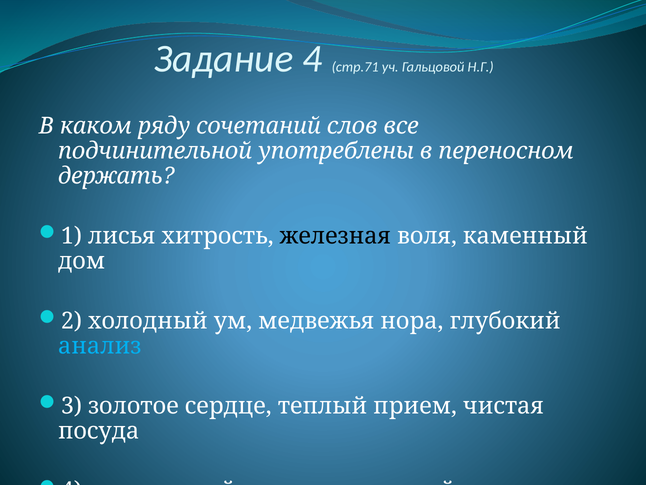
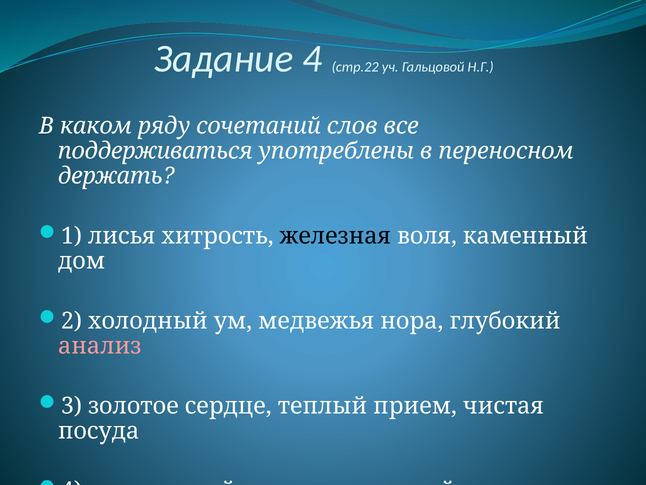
стр.71: стр.71 -> стр.22 (355, 67)
подчинительной: подчинительной -> поддерживаться (155, 151)
анализ colour: light blue -> pink (100, 346)
